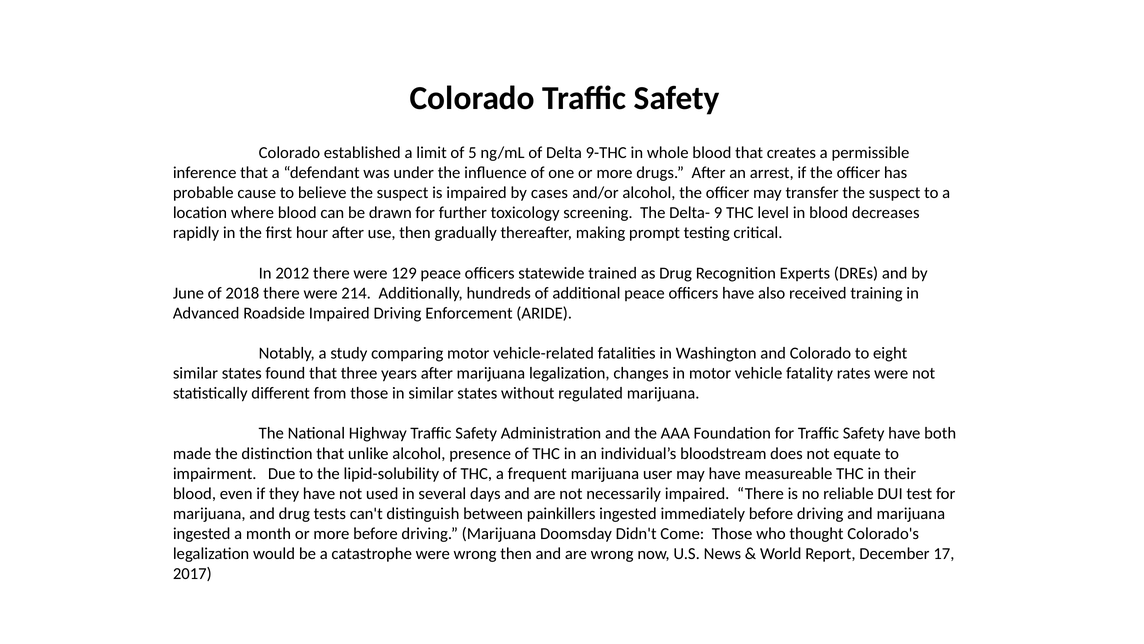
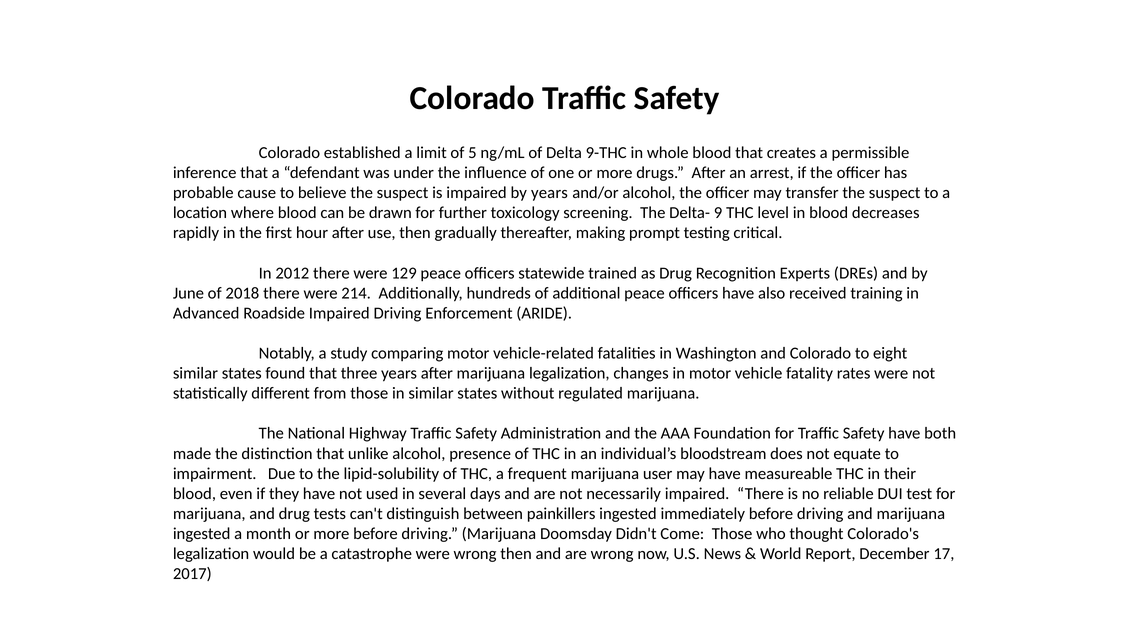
by cases: cases -> years (549, 193)
